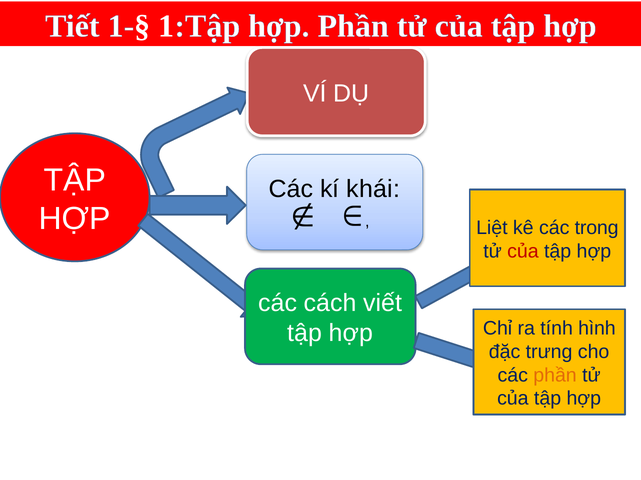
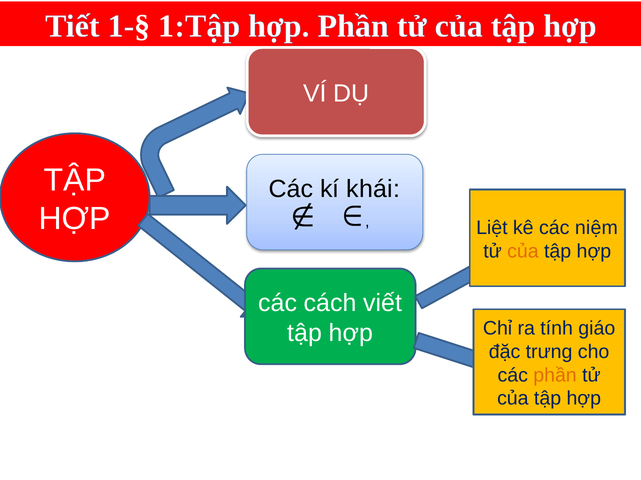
trong: trong -> niệm (596, 228)
của colour: red -> orange (523, 251)
hình: hình -> giáo (597, 329)
